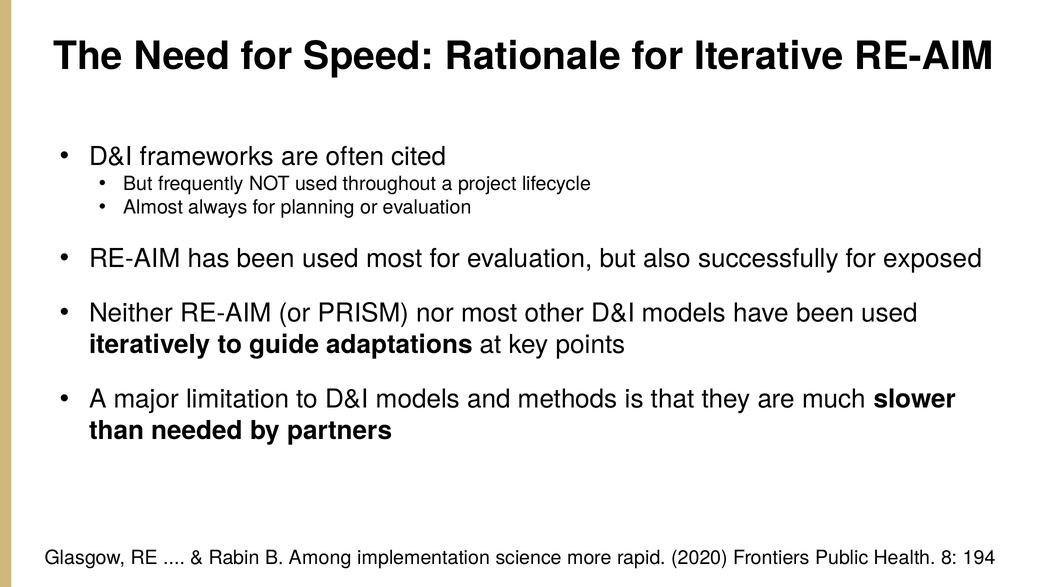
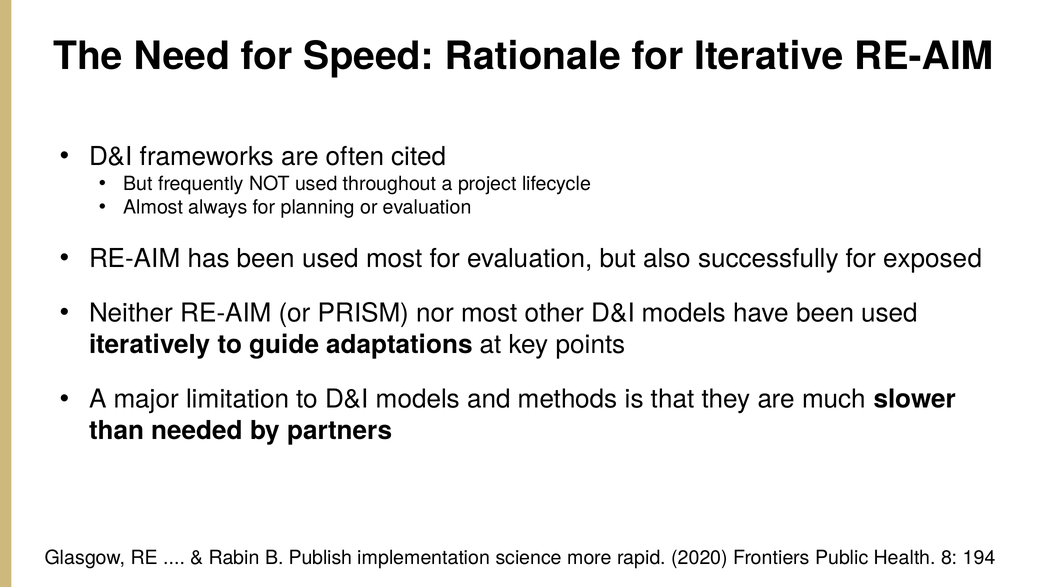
Among: Among -> Publish (320, 558)
